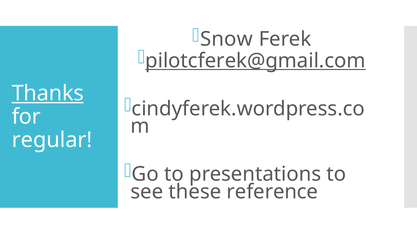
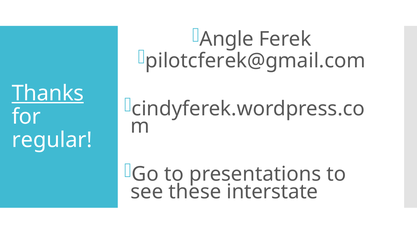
Snow: Snow -> Angle (227, 39)
pilotcferek@gmail.com underline: present -> none (255, 61)
reference: reference -> interstate (272, 192)
